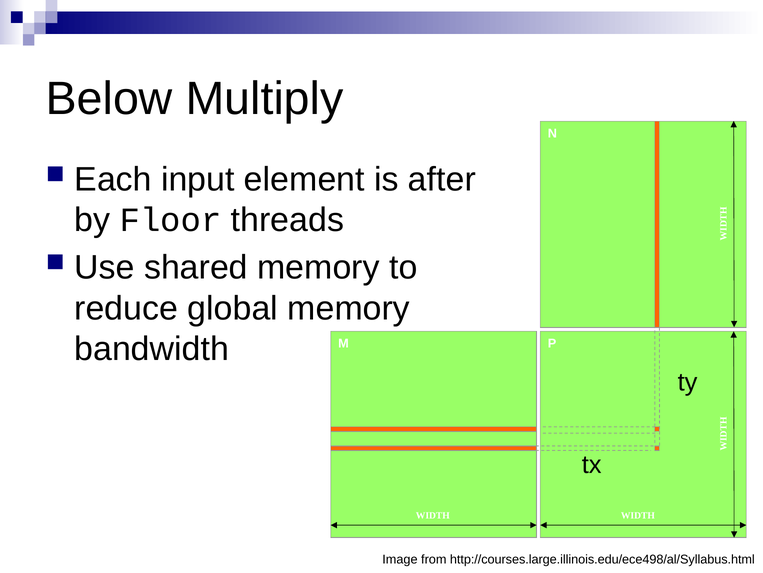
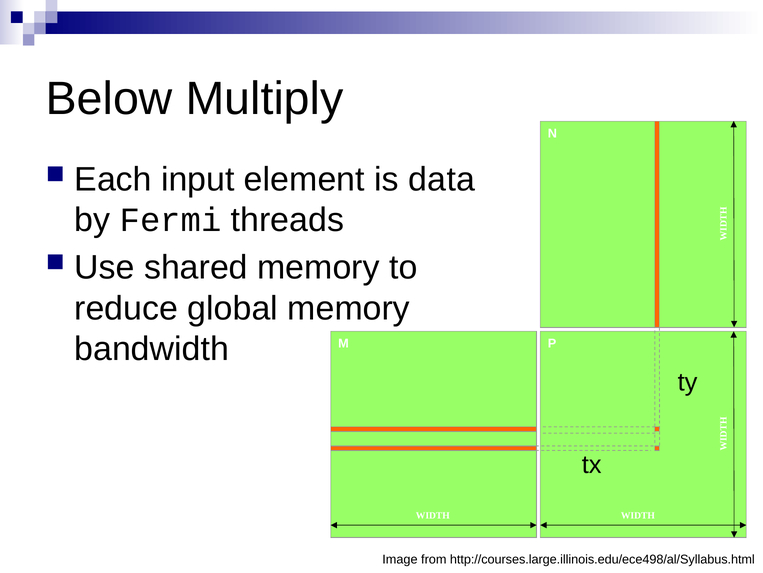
after: after -> data (442, 179)
Floor: Floor -> Fermi (171, 220)
